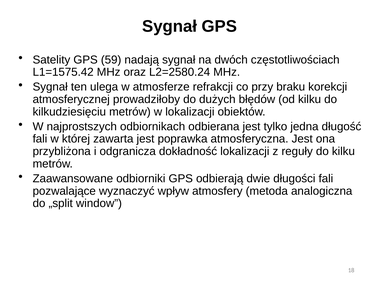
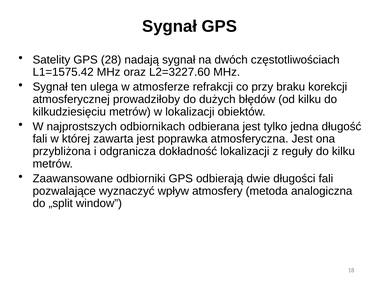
59: 59 -> 28 (111, 60)
L2=2580.24: L2=2580.24 -> L2=3227.60 (180, 72)
